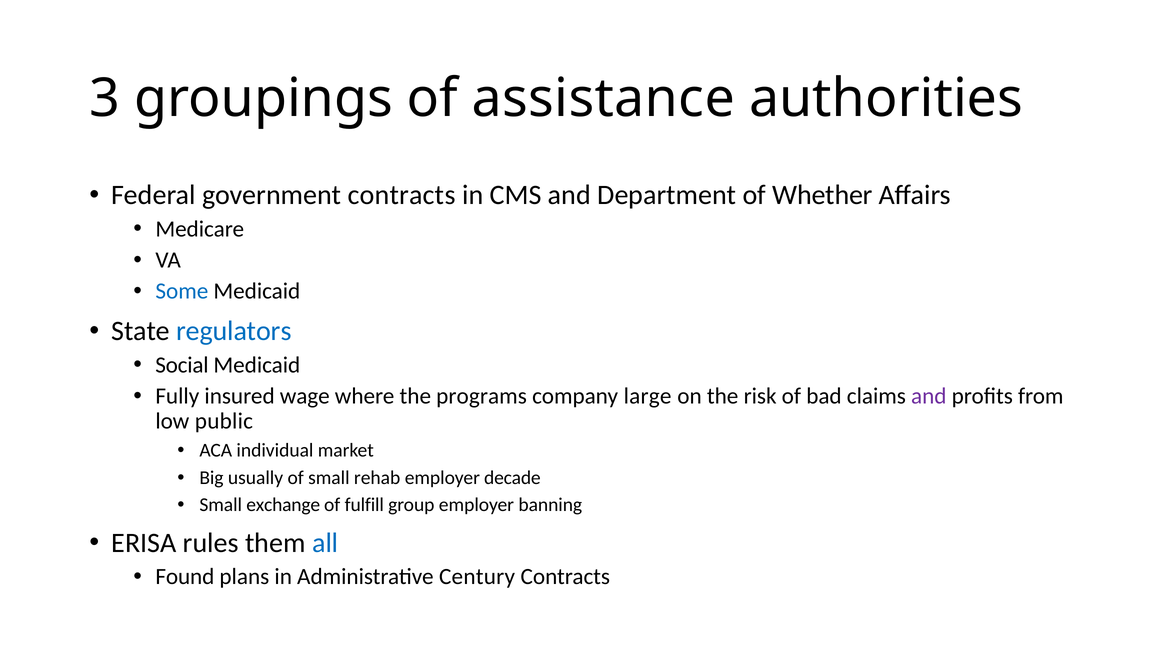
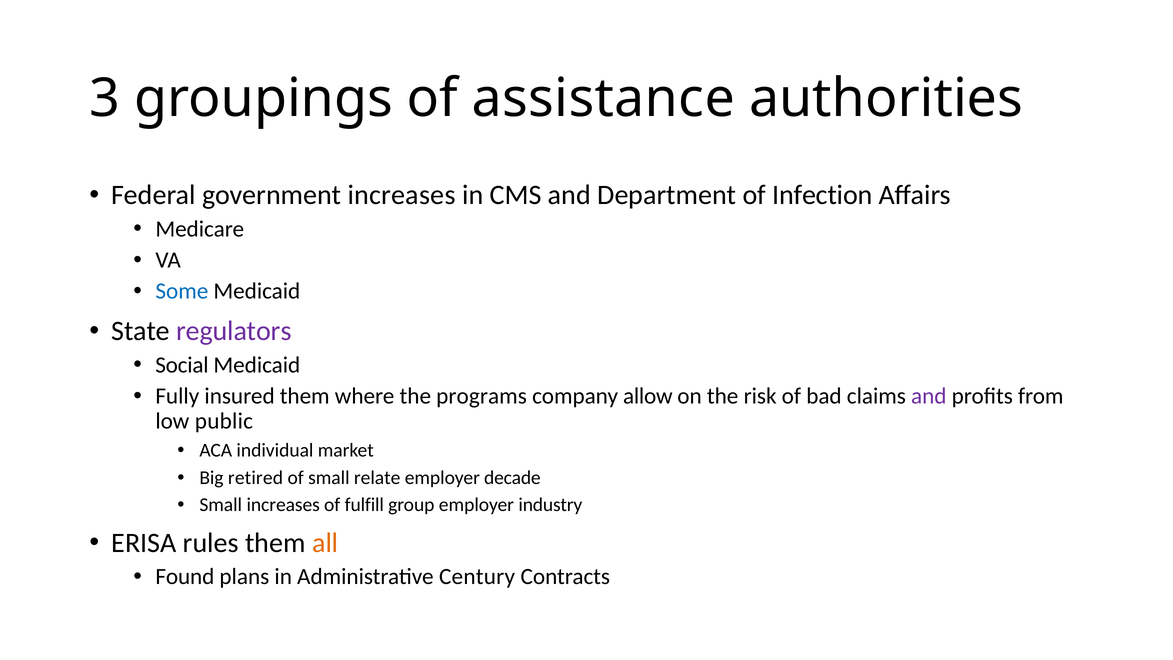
government contracts: contracts -> increases (402, 195)
Whether: Whether -> Infection (822, 195)
regulators colour: blue -> purple (234, 331)
insured wage: wage -> them (305, 396)
large: large -> allow (648, 396)
usually: usually -> retired (255, 478)
rehab: rehab -> relate (377, 478)
Small exchange: exchange -> increases (283, 505)
banning: banning -> industry (550, 505)
all colour: blue -> orange (325, 543)
